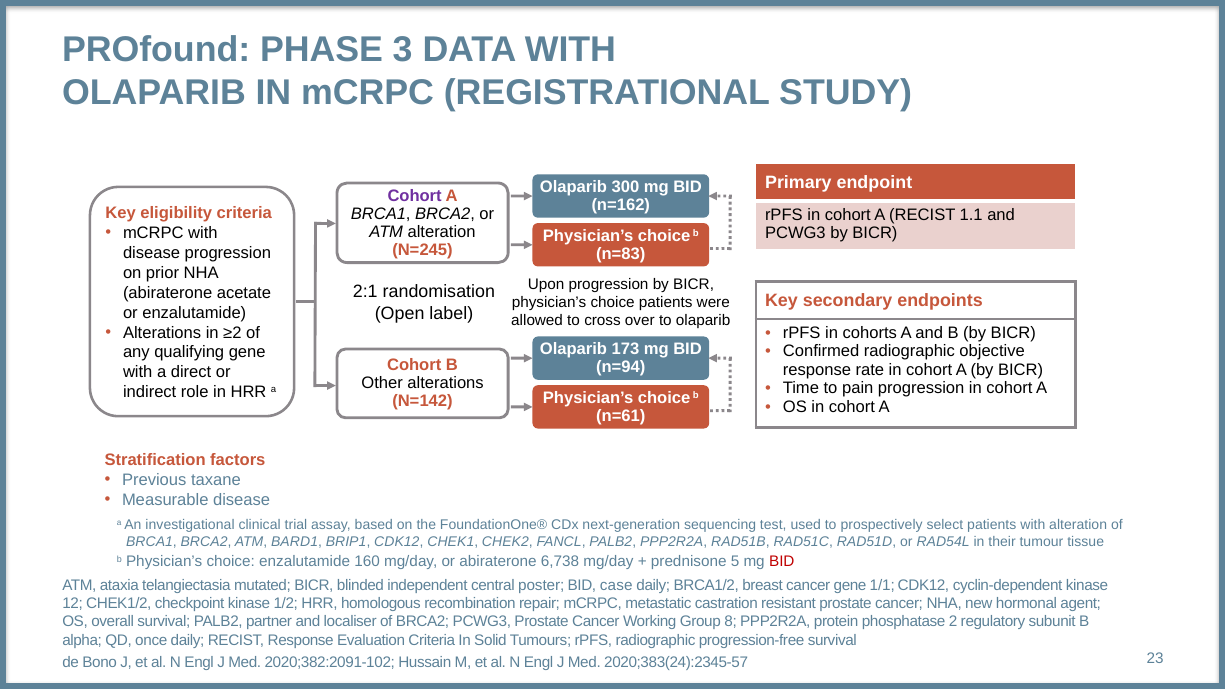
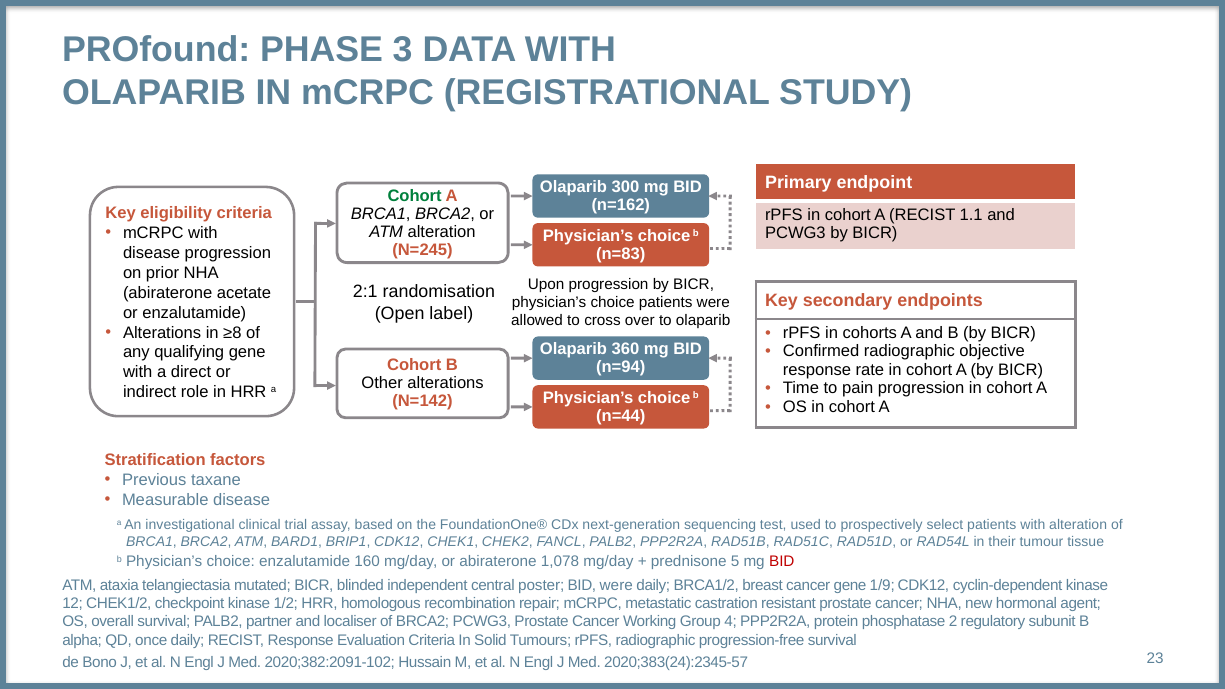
Cohort colour: purple -> green (415, 196)
≥2: ≥2 -> ≥8 (232, 333)
173: 173 -> 360 (625, 349)
n=61: n=61 -> n=44 (621, 416)
6,738: 6,738 -> 1,078 (560, 562)
BID case: case -> were (616, 585)
1/1: 1/1 -> 1/9 (882, 585)
8: 8 -> 4 (731, 622)
